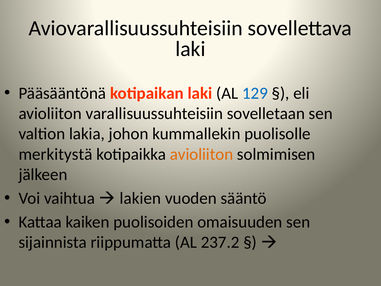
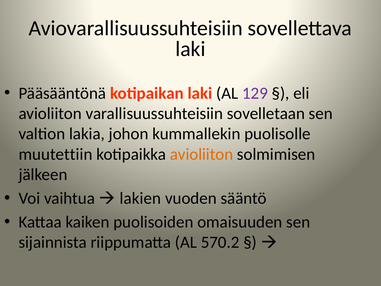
129 colour: blue -> purple (255, 93)
merkitystä: merkitystä -> muutettiin (55, 154)
237.2: 237.2 -> 570.2 (220, 242)
